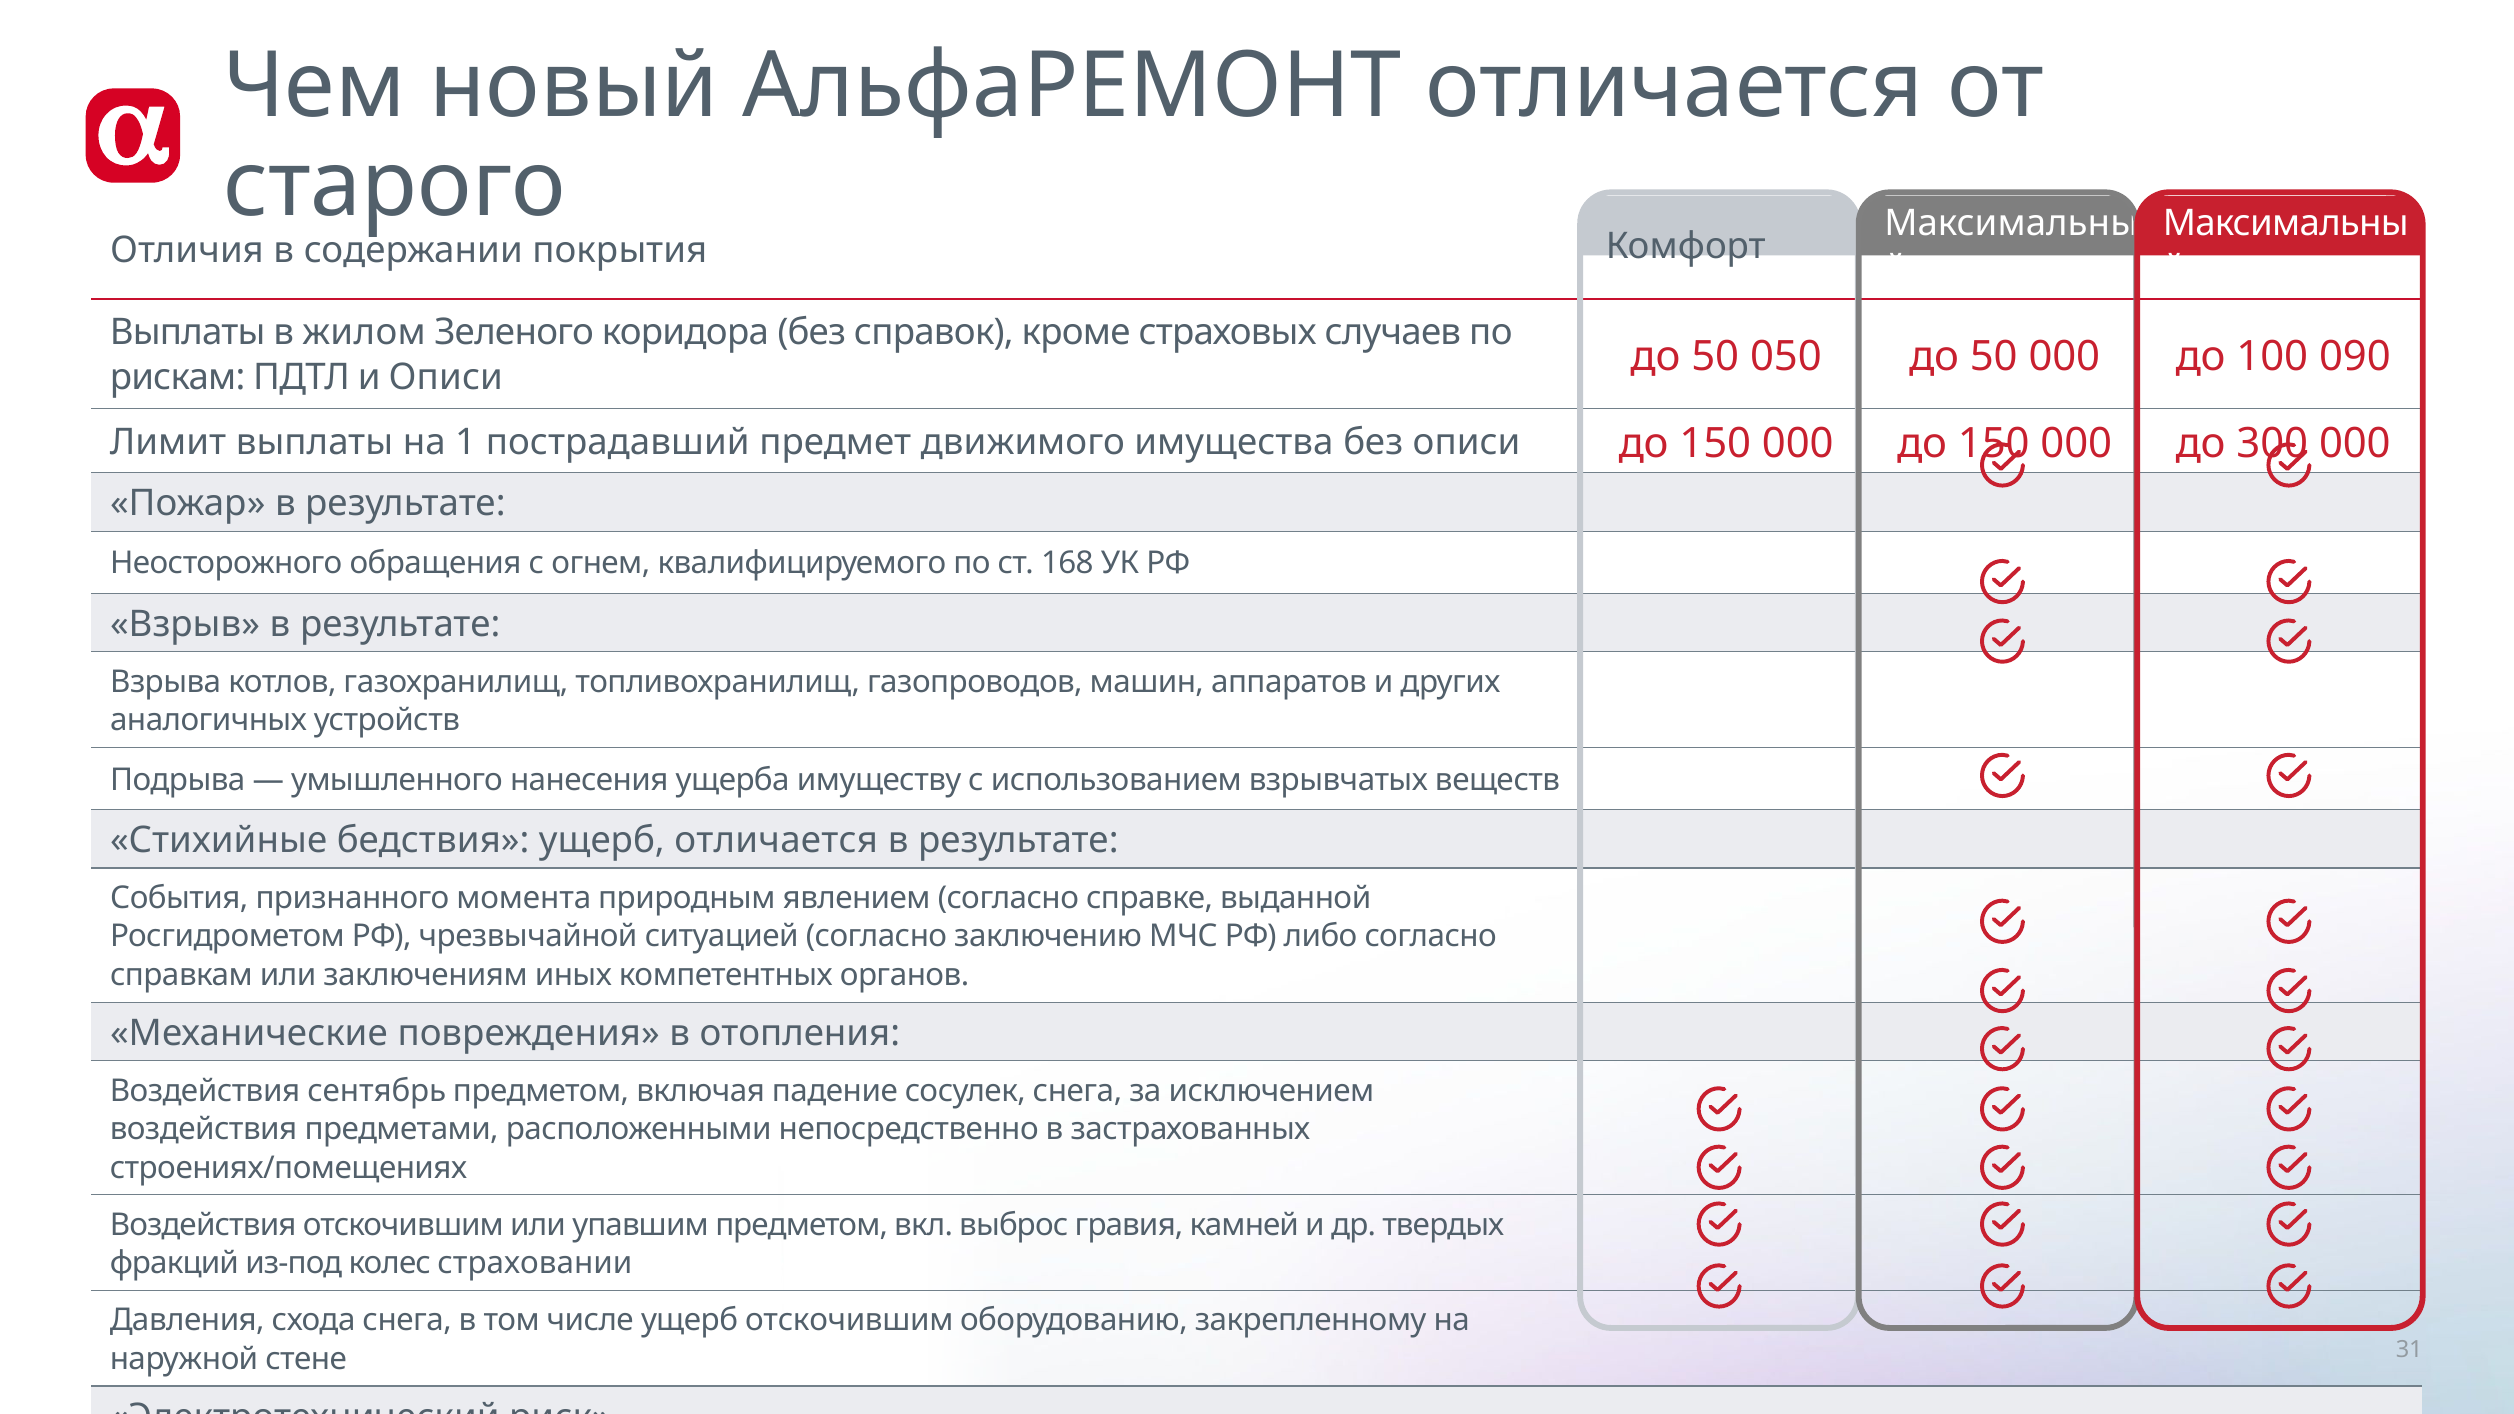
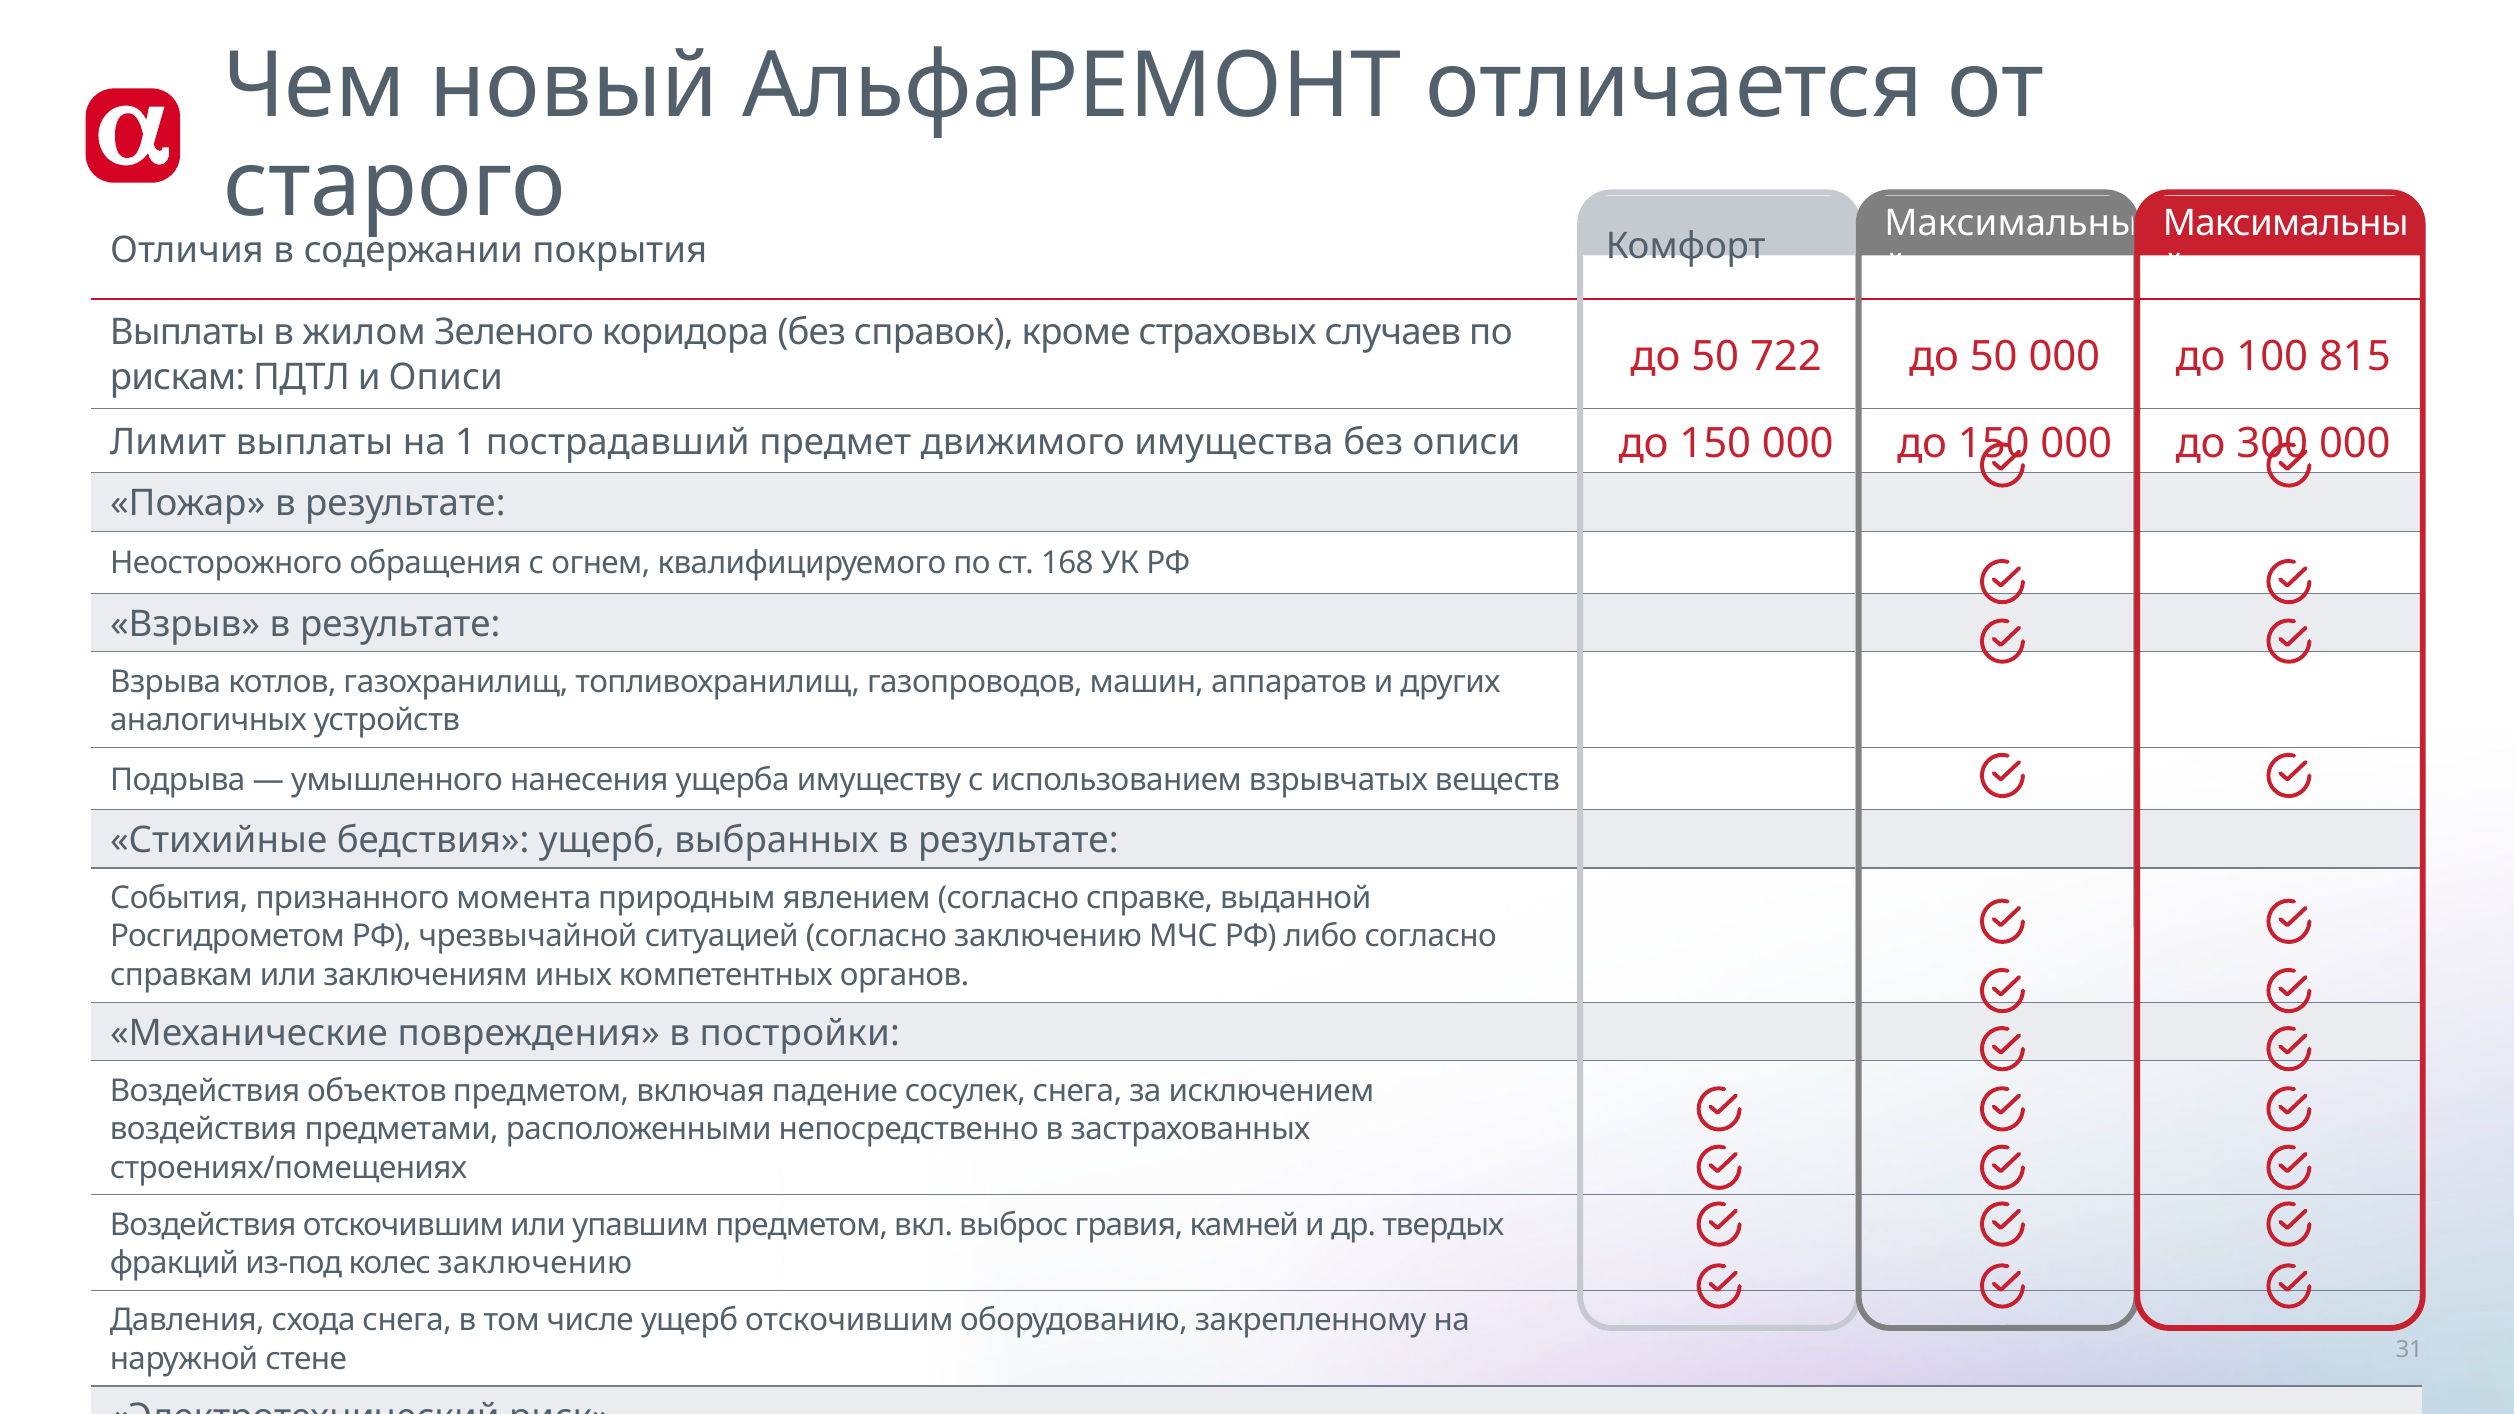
050: 050 -> 722 (1786, 357)
090: 090 -> 815 (2355, 357)
ущерб отличается: отличается -> выбранных (776, 840)
отопления: отопления -> постройки (800, 1033)
сентябрь: сентябрь -> объектов (377, 1091)
колес страховании: страховании -> заключению (535, 1264)
